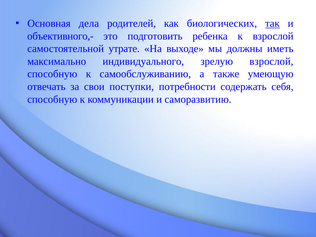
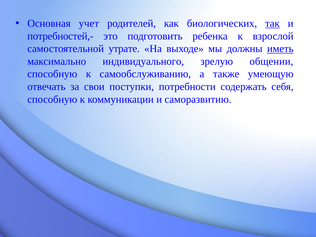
дела: дела -> учет (89, 23)
объективного,-: объективного,- -> потребностей,- (60, 36)
иметь underline: none -> present (280, 49)
зрелую взрослой: взрослой -> общении (271, 61)
